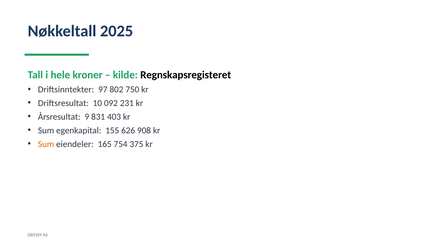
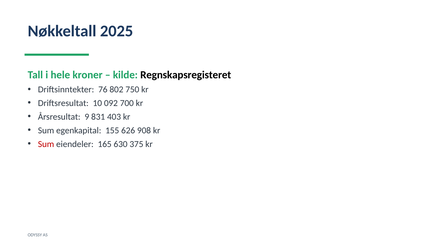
97: 97 -> 76 (103, 90)
231: 231 -> 700 (127, 103)
Sum colour: orange -> red (46, 144)
754: 754 -> 630 (121, 144)
